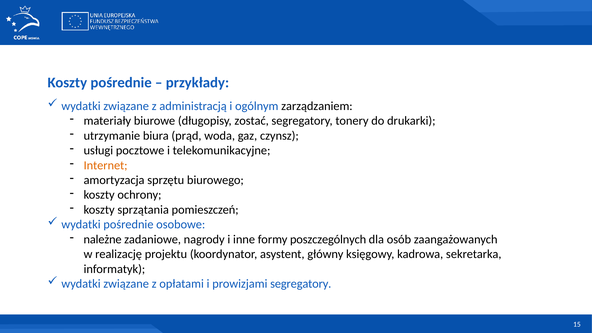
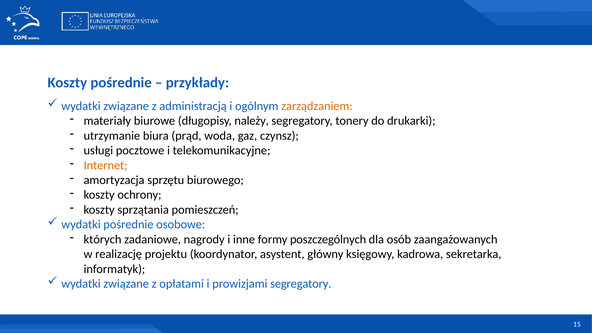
zarządzaniem colour: black -> orange (317, 106)
zostać: zostać -> należy (252, 121)
należne: należne -> których (103, 239)
